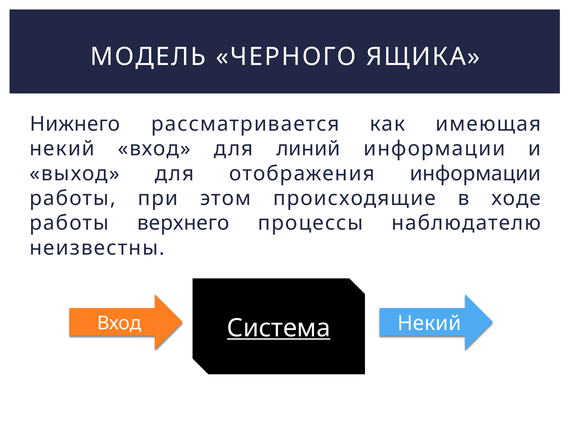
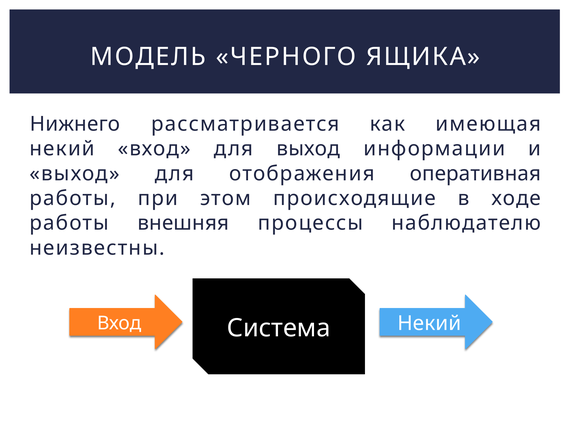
для линий: линий -> выход (308, 149)
отображения информации: информации -> оперативная (475, 174)
верхнего: верхнего -> внешняя (183, 223)
Система underline: present -> none (279, 328)
